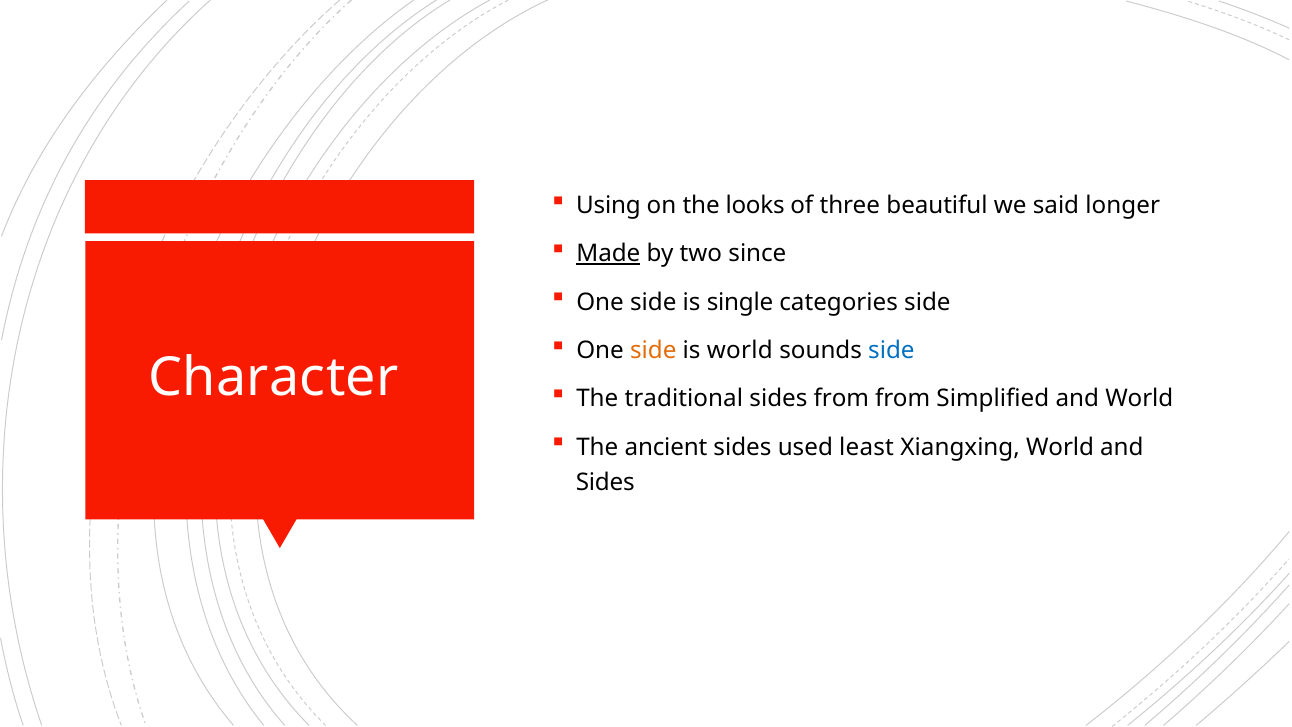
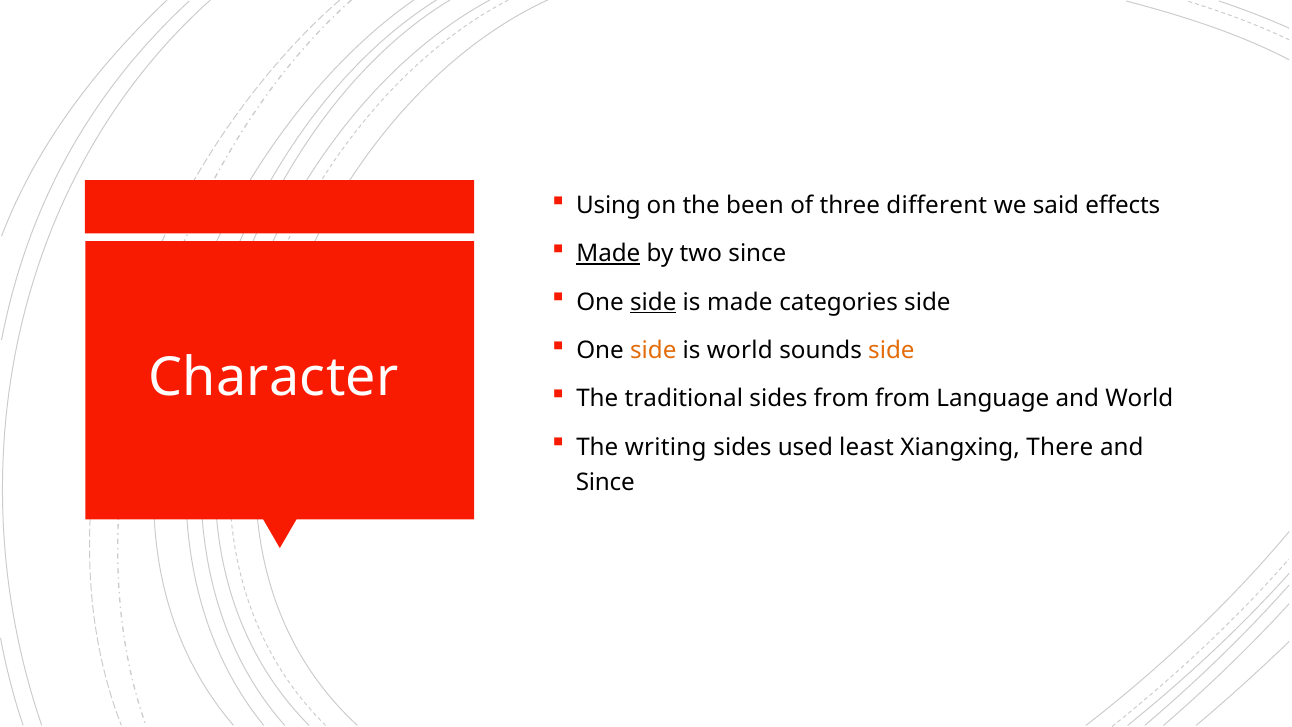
looks: looks -> been (755, 205)
beautiful: beautiful -> different (937, 205)
longer: longer -> effects (1123, 205)
side underline: none -> present (653, 302)
is single: single -> made (740, 302)
side colour: blue -> orange (891, 350)
Simplified: Simplified -> Language (993, 399)
ancient: ancient -> writing (666, 447)
Xiangxing World: World -> There (1060, 447)
Sides: Sides -> Since (605, 482)
